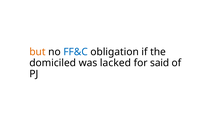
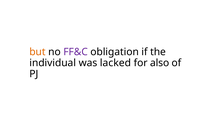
FF&C colour: blue -> purple (76, 52)
domiciled: domiciled -> individual (53, 63)
said: said -> also (160, 63)
